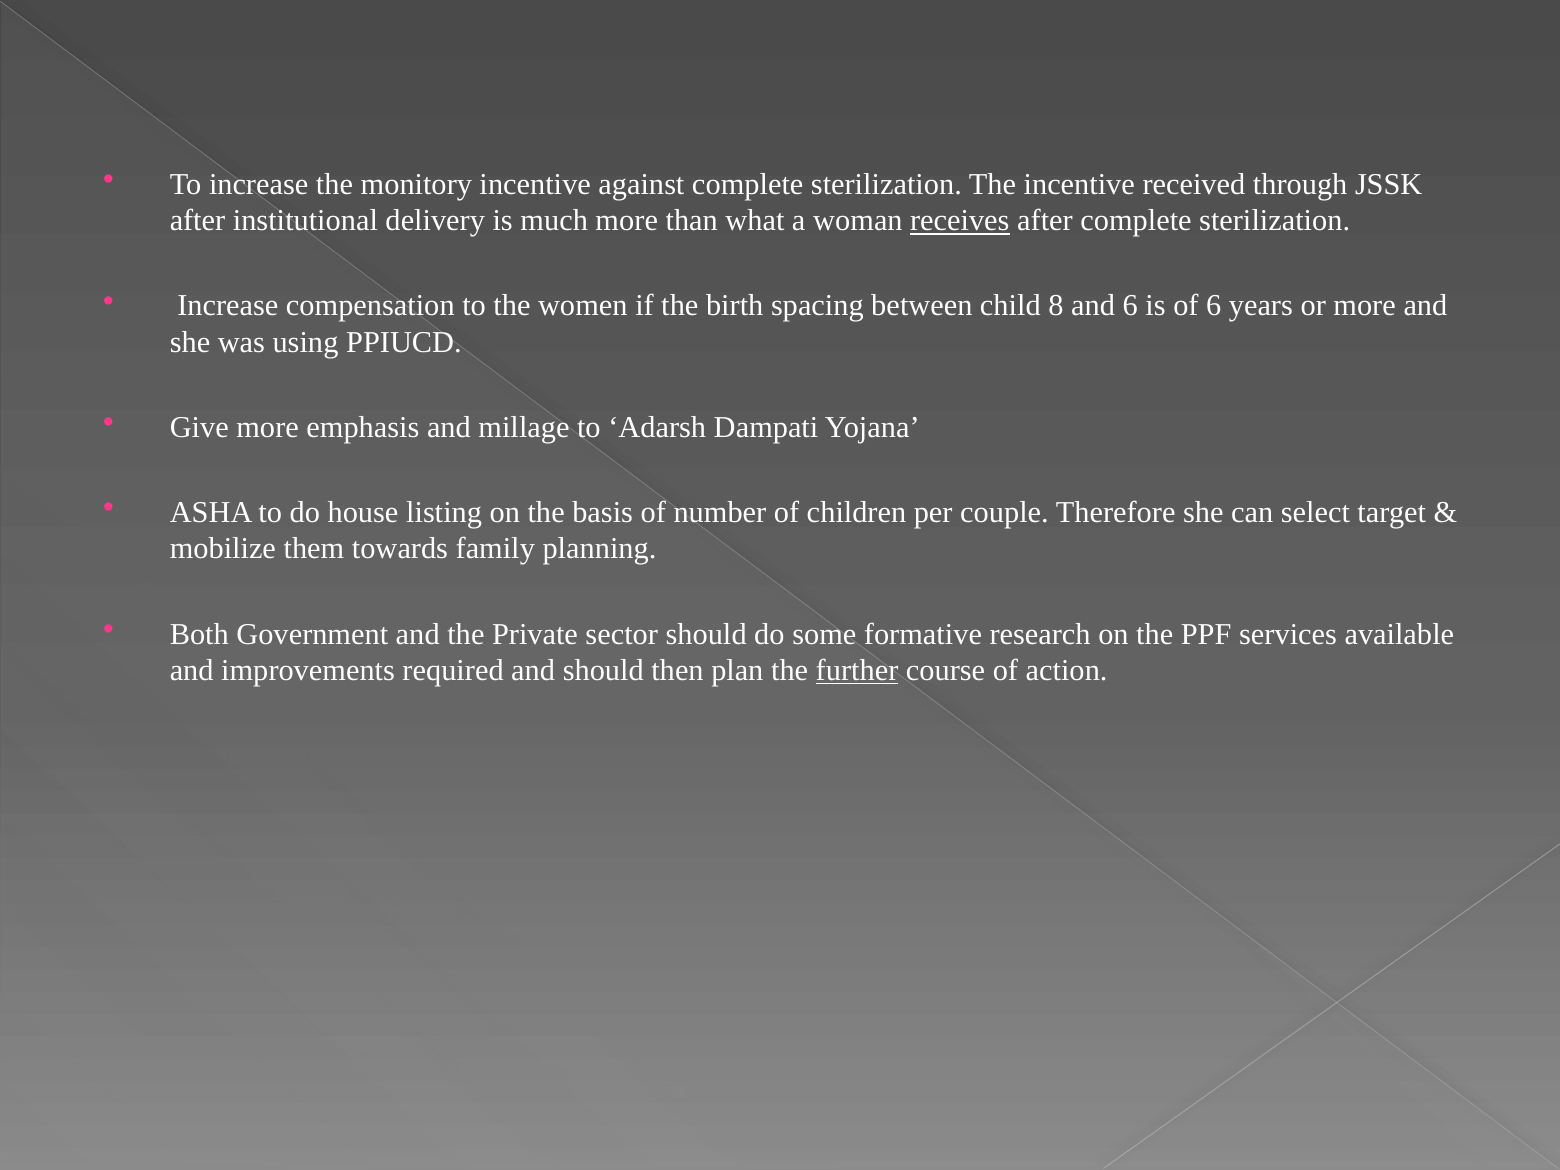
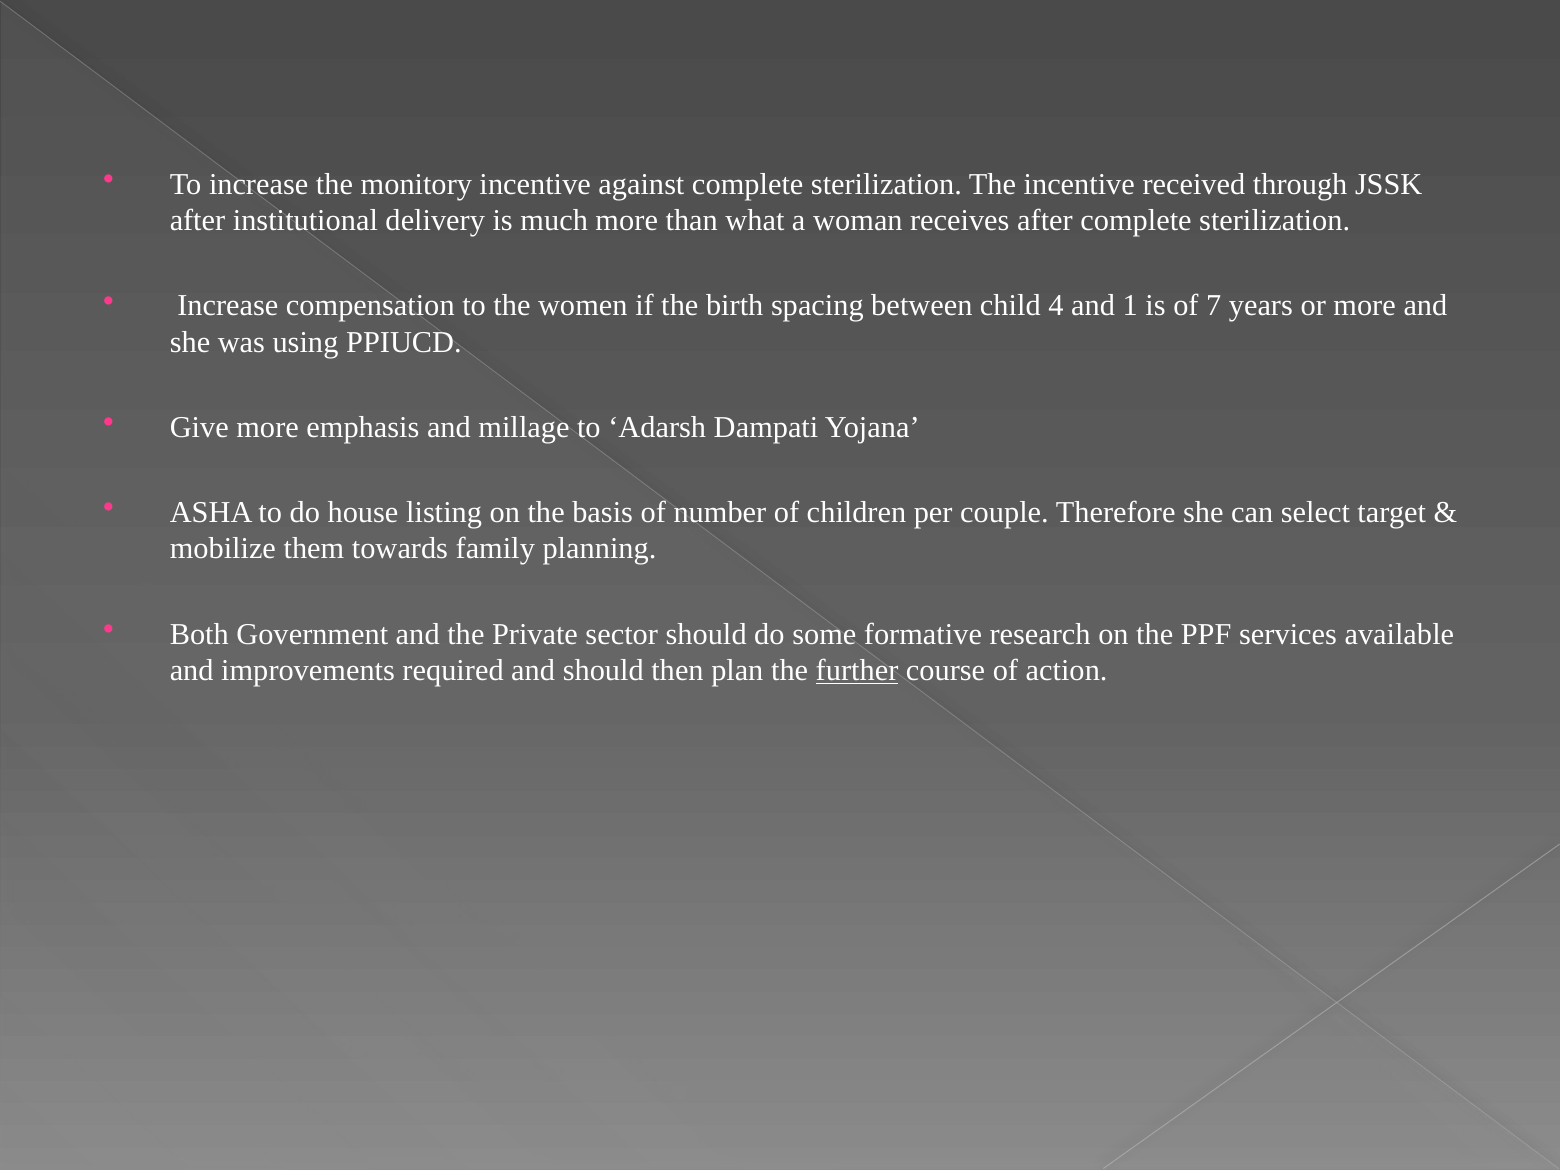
receives underline: present -> none (960, 221)
8: 8 -> 4 (1056, 306)
and 6: 6 -> 1 (1130, 306)
of 6: 6 -> 7 (1214, 306)
